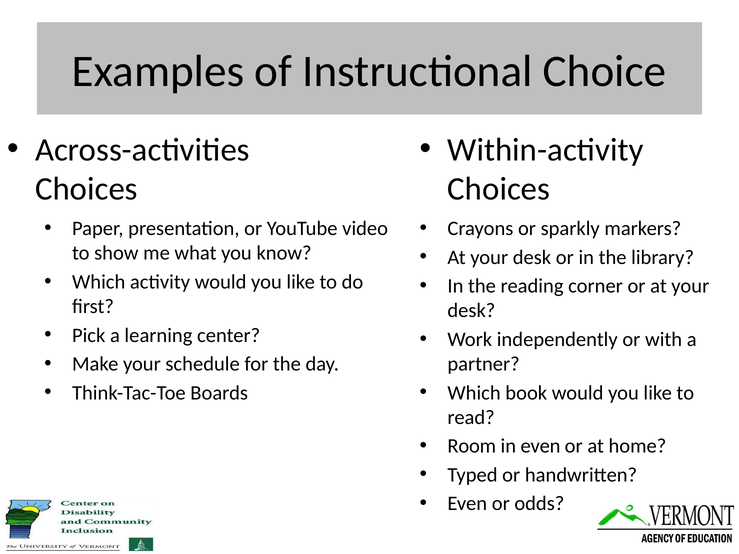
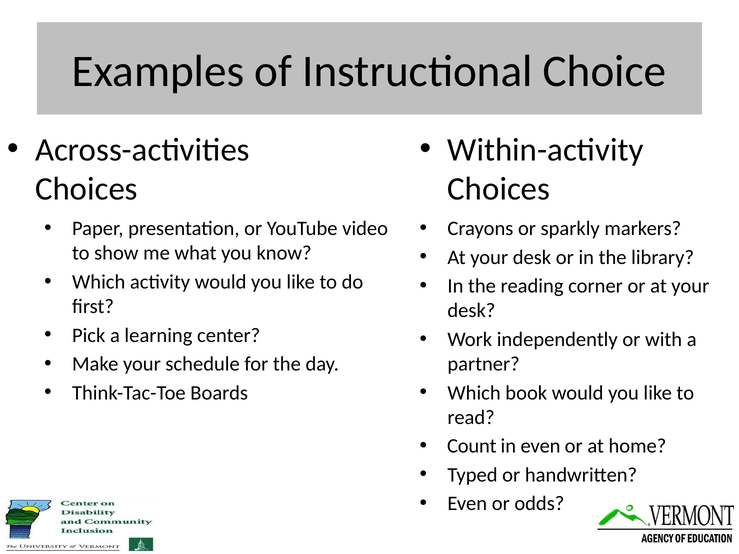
Room: Room -> Count (472, 446)
